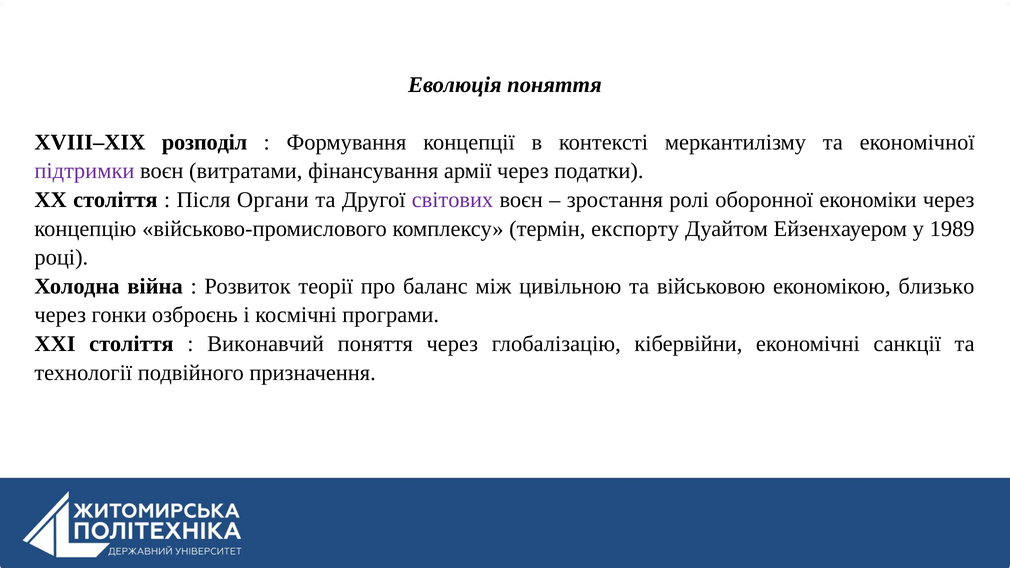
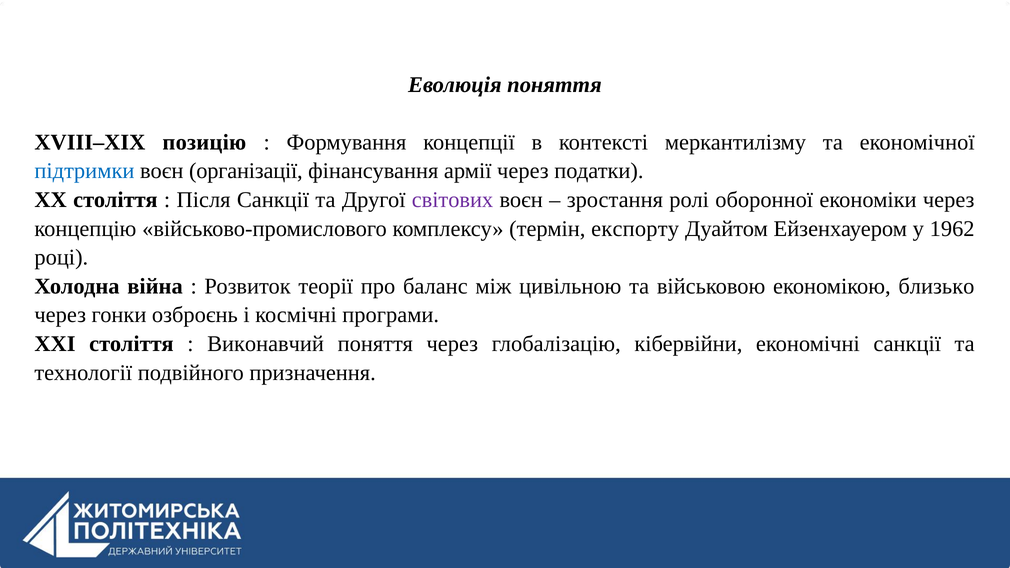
розподіл: розподіл -> позицію (204, 142)
підтримки colour: purple -> blue (84, 171)
витратами: витратами -> організації (246, 171)
Після Органи: Органи -> Санкції (273, 200)
1989: 1989 -> 1962 (952, 229)
